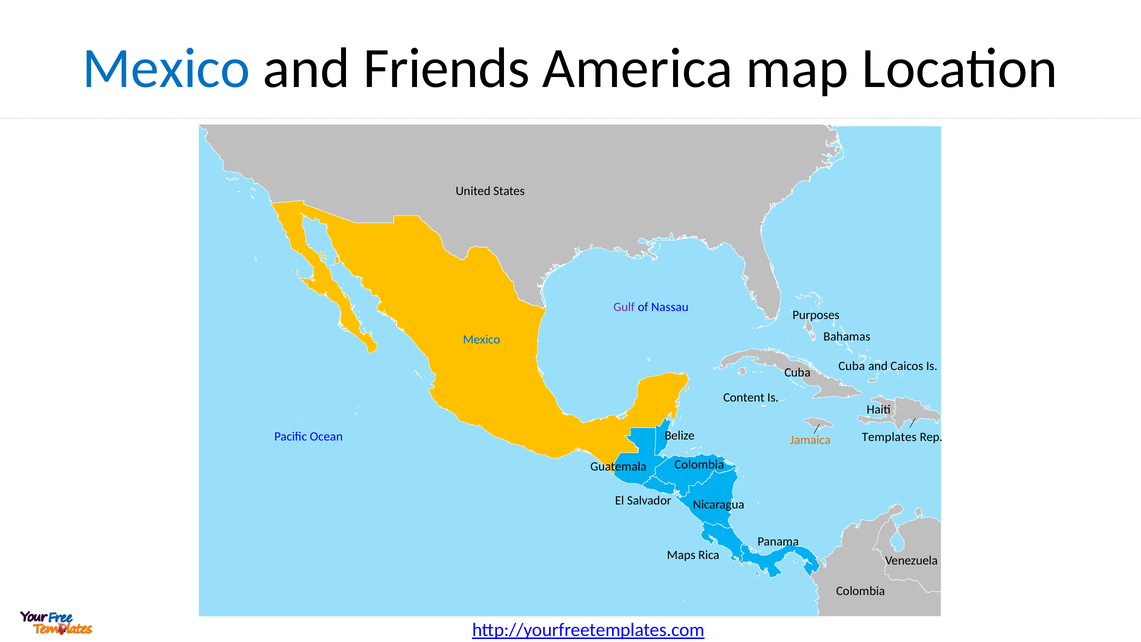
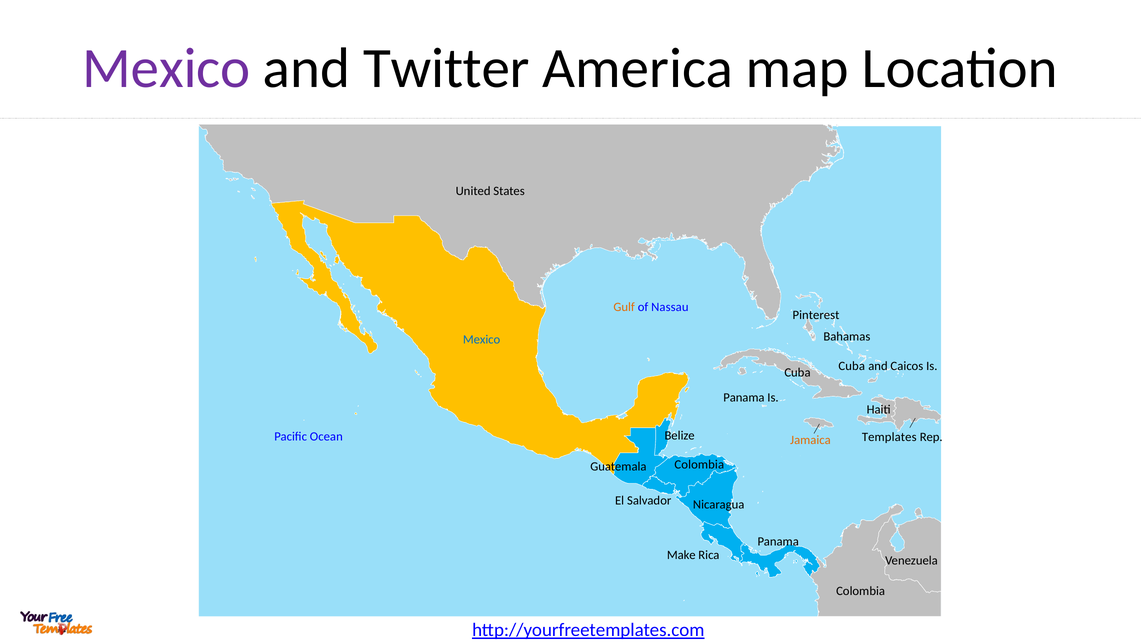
Mexico colour: blue -> purple (166, 68)
Friends: Friends -> Twitter (446, 68)
Gulf colour: purple -> orange (624, 307)
Purposes: Purposes -> Pinterest (816, 315)
Content: Content -> Panama (744, 398)
Maps: Maps -> Make (681, 555)
